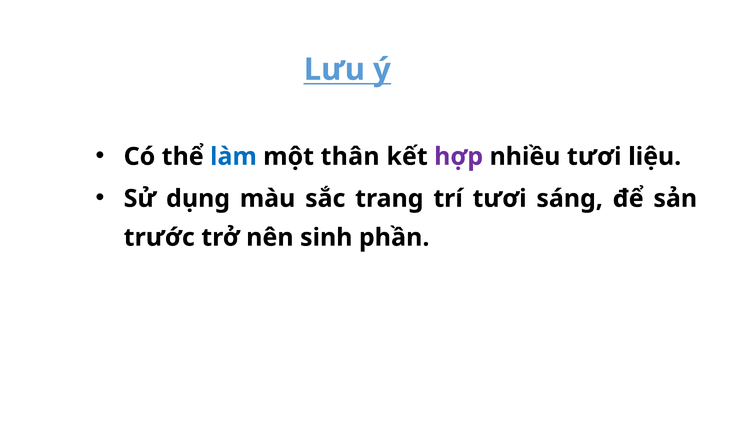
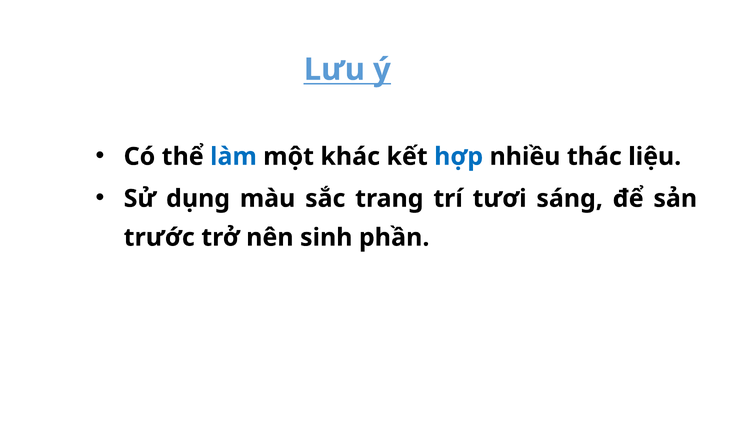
thân: thân -> khác (350, 157)
hợp colour: purple -> blue (459, 157)
nhiều tươi: tươi -> thác (594, 157)
